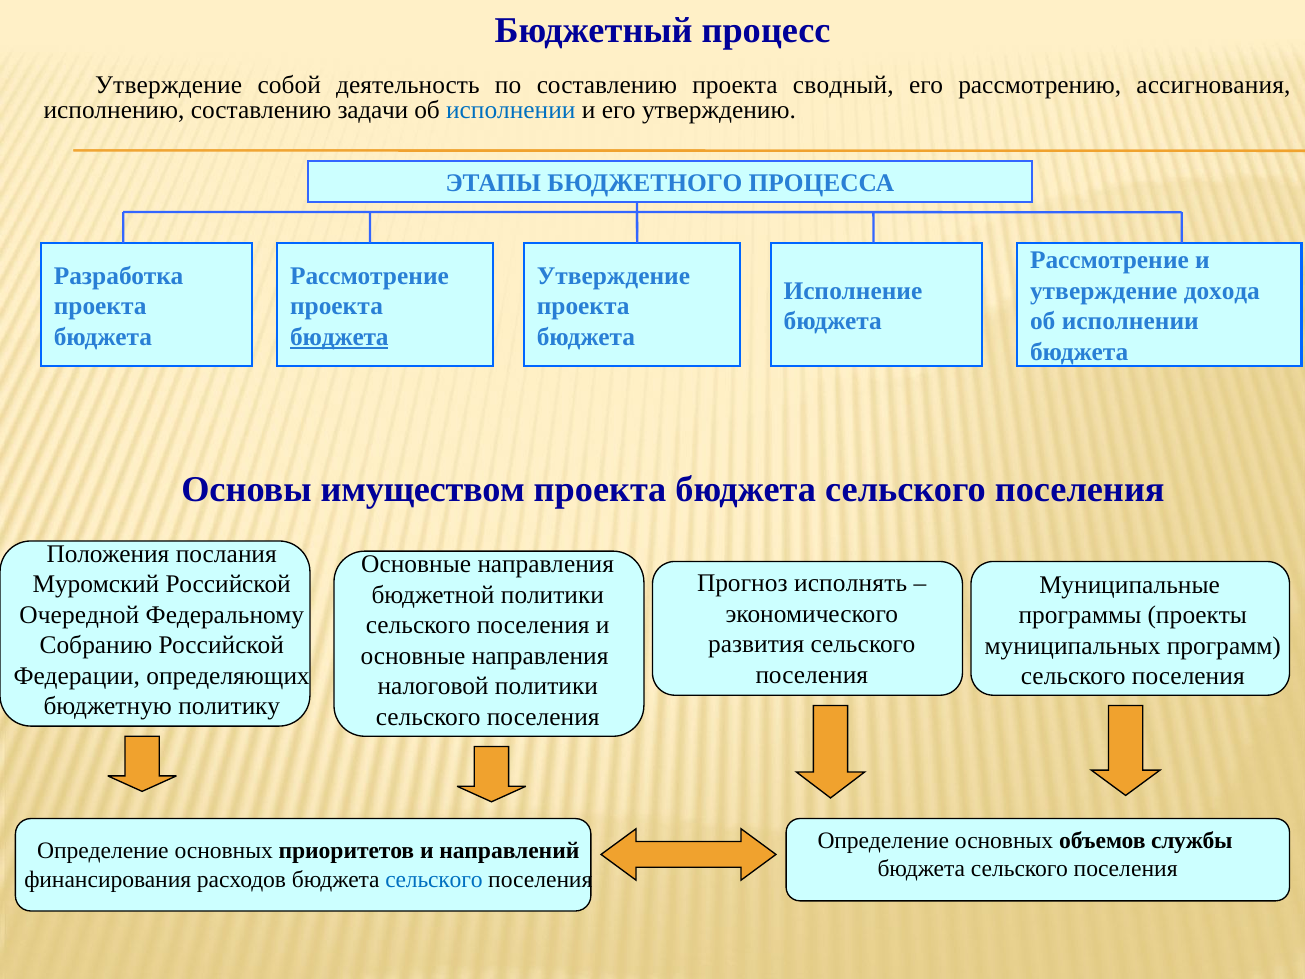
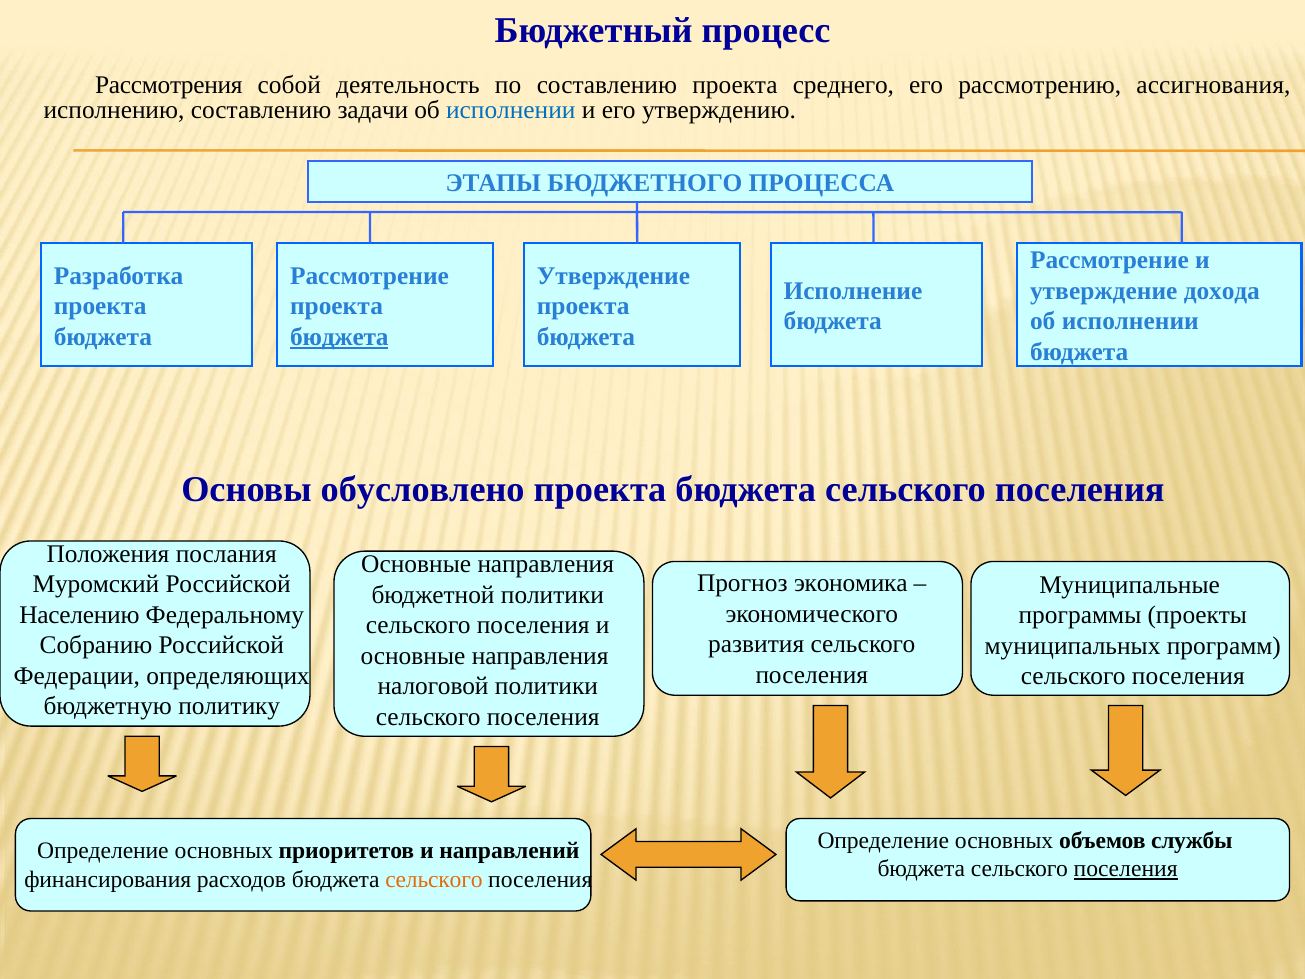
Утверждение: Утверждение -> Рассмотрения (169, 85)
сводный: сводный -> среднего (843, 85)
имуществом: имуществом -> обусловлено (423, 489)
исполнять: исполнять -> экономика (851, 583)
Очередной: Очередной -> Населению (79, 615)
поселения underline: none -> present (1126, 869)
сельского colour: blue -> orange (434, 879)
